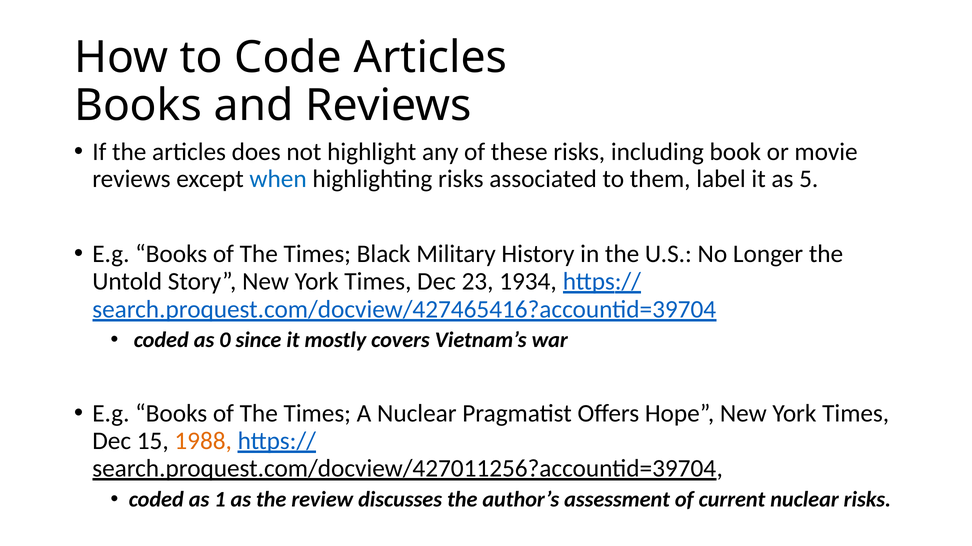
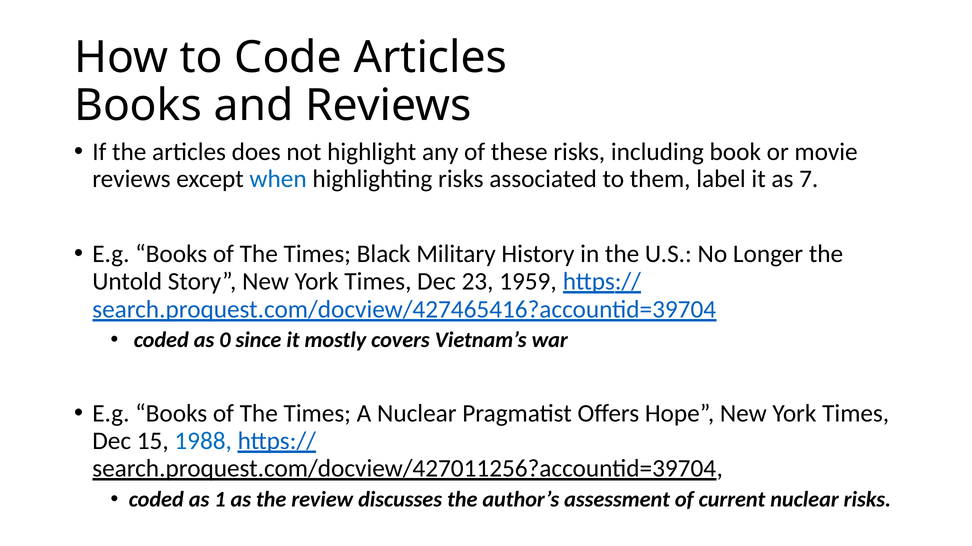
5: 5 -> 7 (809, 179)
1934: 1934 -> 1959 (528, 282)
1988 colour: orange -> blue (203, 441)
